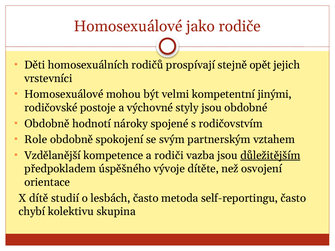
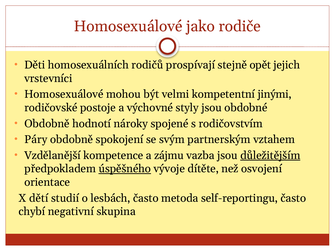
Role: Role -> Páry (36, 140)
rodiči: rodiči -> zájmu (169, 156)
úspěšného underline: none -> present (125, 169)
dítě: dítě -> dětí (39, 198)
kolektivu: kolektivu -> negativní (71, 212)
